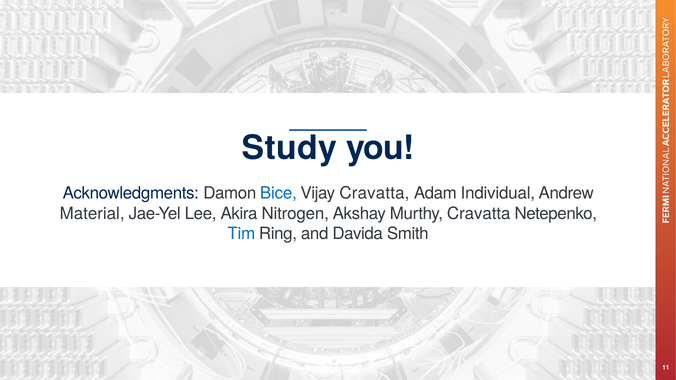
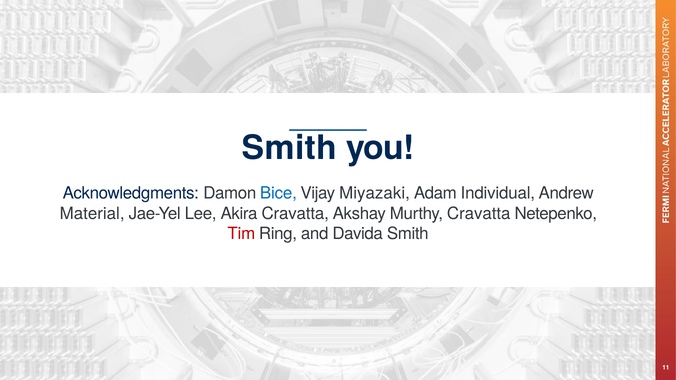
Study: Study -> Smith (289, 148)
Vijay Cravatta: Cravatta -> Miyazaki (375, 193)
Akira Nitrogen: Nitrogen -> Cravatta (295, 214)
Tim colour: blue -> red (241, 234)
